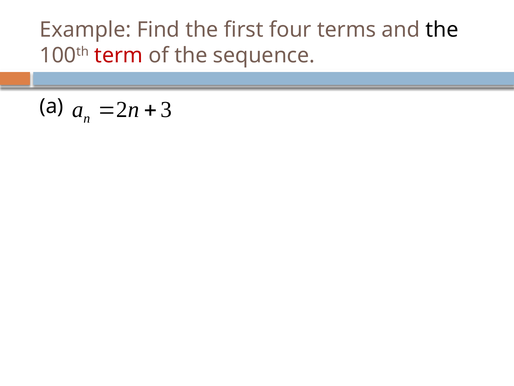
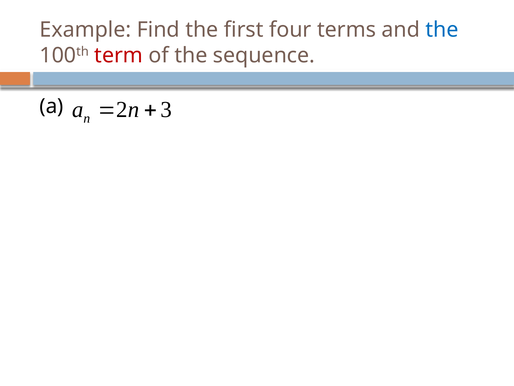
the colour: black -> blue (442, 30)
